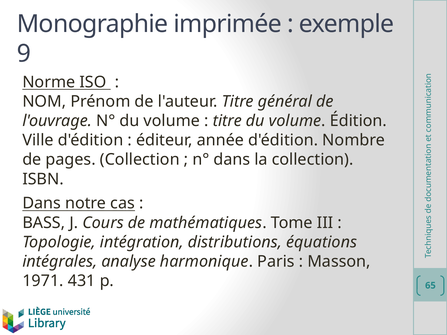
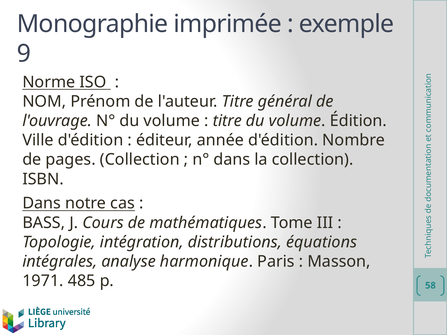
431: 431 -> 485 (82, 281)
65: 65 -> 58 (430, 286)
